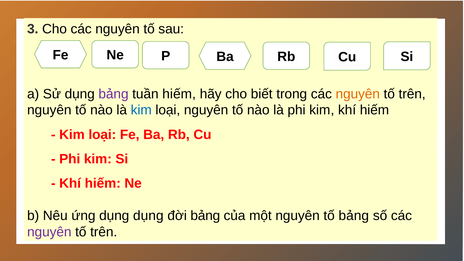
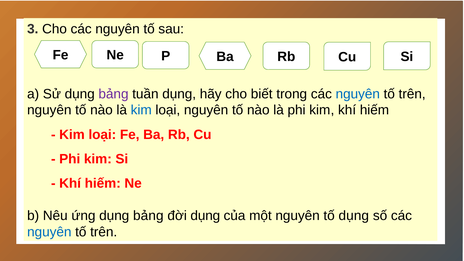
tuần hiếm: hiếm -> dụng (179, 94)
nguyên colour: orange -> blue (358, 94)
ứng dụng dụng: dụng -> bảng (148, 216)
đời bảng: bảng -> dụng (205, 216)
tố bảng: bảng -> dụng (354, 216)
nguyên colour: purple -> blue (49, 232)
